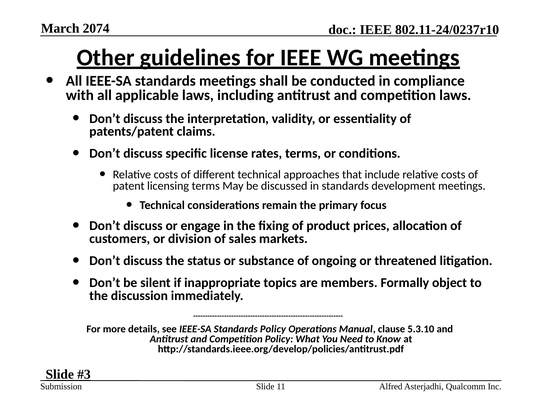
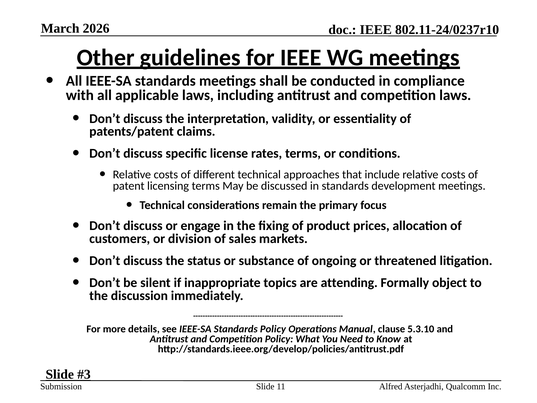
2074: 2074 -> 2026 (96, 28)
members: members -> attending (349, 283)
